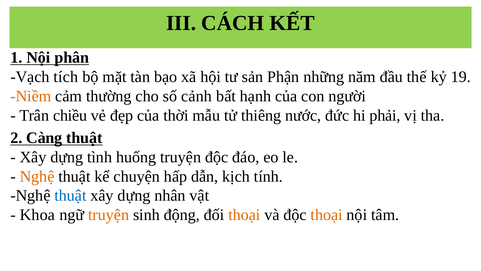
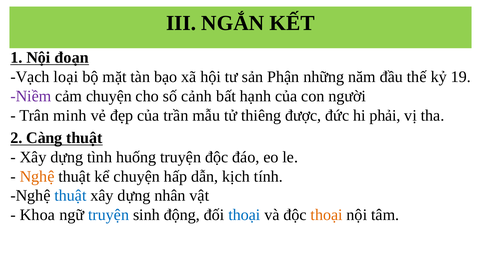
CÁCH: CÁCH -> NGẮN (233, 23)
phân: phân -> đoạn (72, 57)
tích: tích -> loại (66, 77)
Niềm colour: orange -> purple (31, 96)
cảm thường: thường -> chuyện (109, 96)
chiều: chiều -> minh (70, 115)
thời: thời -> trần (176, 115)
nước: nước -> được (303, 115)
truyện colour: orange -> blue (109, 215)
thoại colour: orange -> blue (244, 215)
